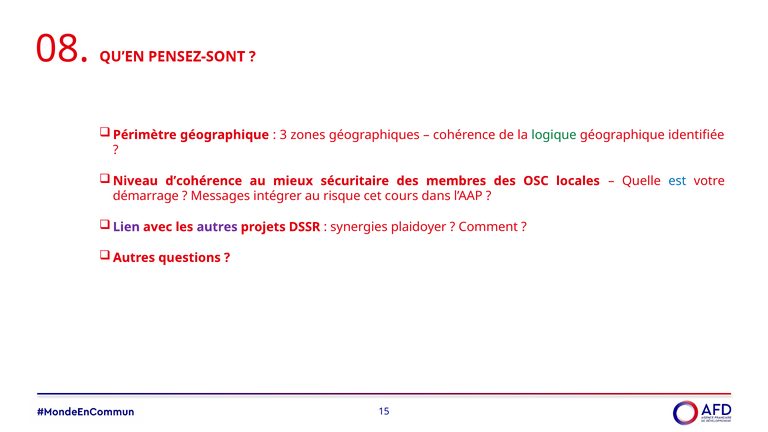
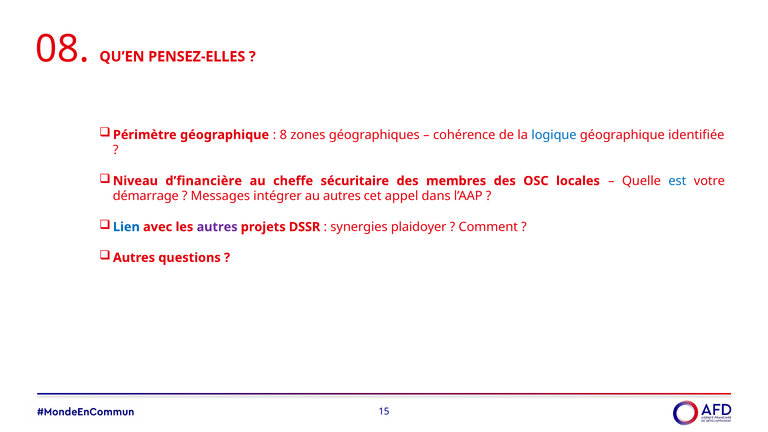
PENSEZ-SONT: PENSEZ-SONT -> PENSEZ-ELLES (197, 57)
3: 3 -> 8 (283, 135)
logique colour: green -> blue (554, 135)
d’cohérence: d’cohérence -> d’financière (204, 181)
mieux: mieux -> cheffe (293, 181)
au risque: risque -> autres (342, 196)
cours: cours -> appel (402, 196)
Lien colour: purple -> blue (126, 227)
